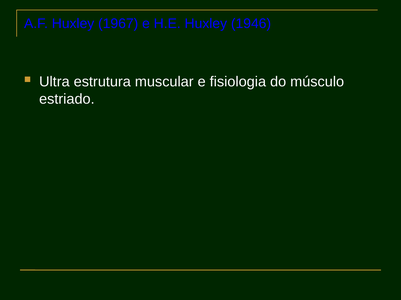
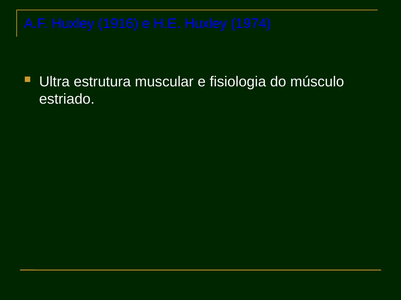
1967: 1967 -> 1916 (118, 24)
1946: 1946 -> 1974 (251, 24)
